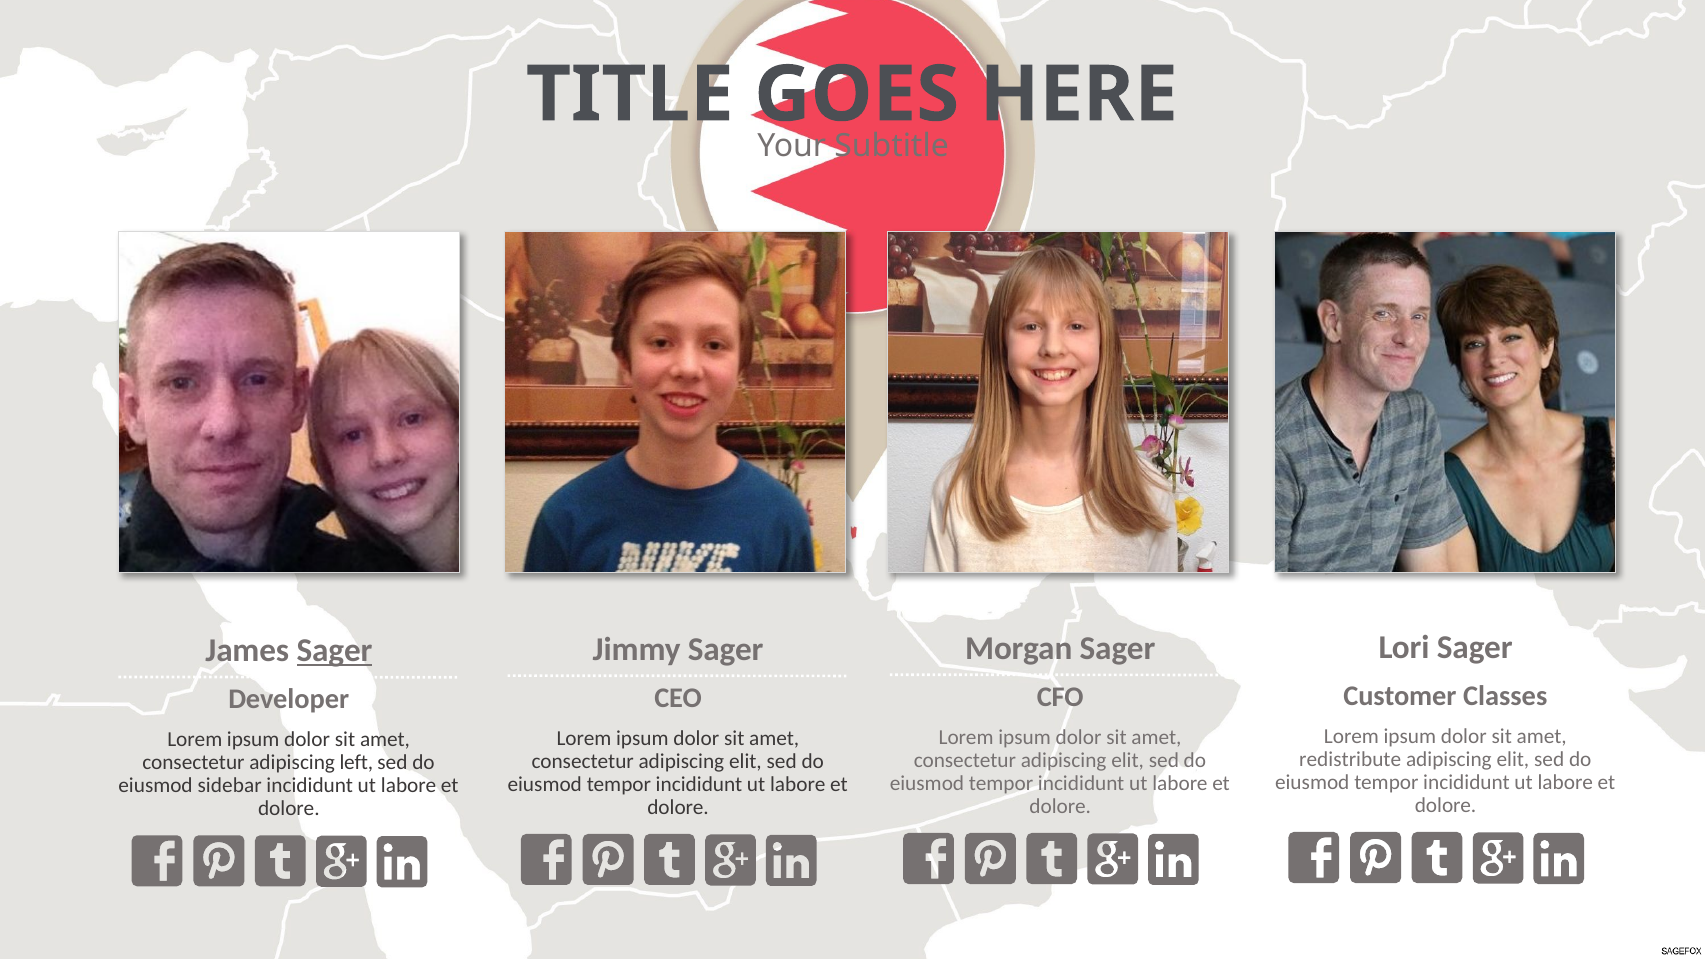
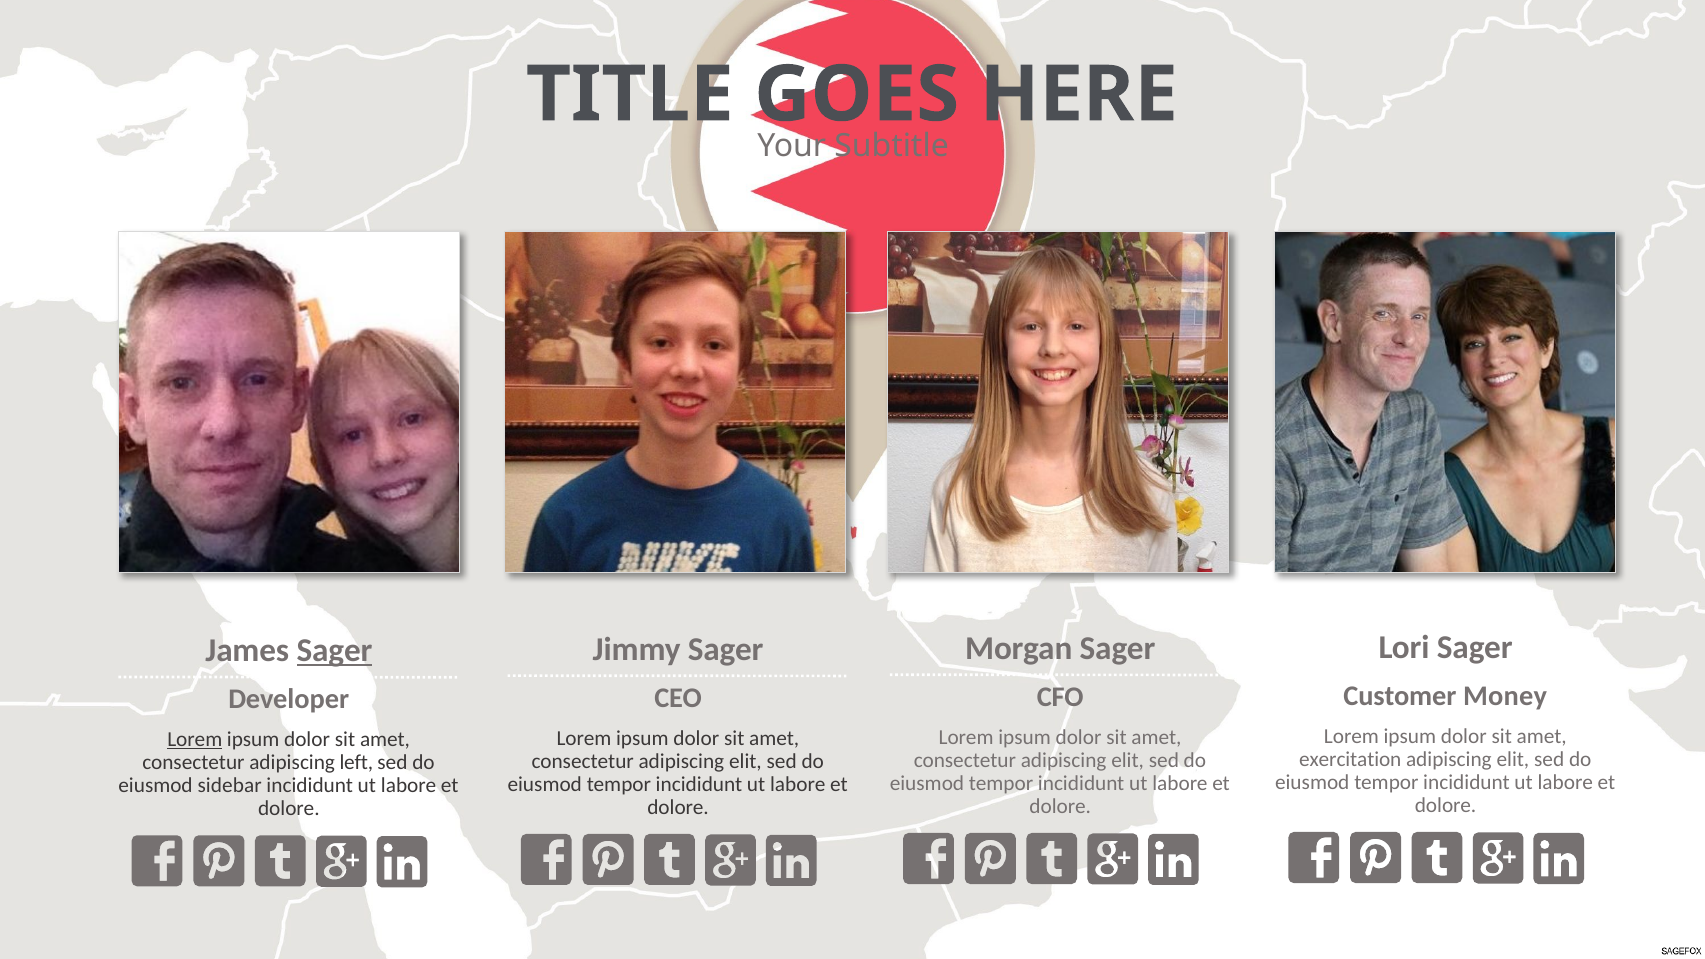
Classes: Classes -> Money (1505, 696)
Lorem underline: none -> present (195, 740)
redistribute: redistribute -> exercitation (1350, 759)
